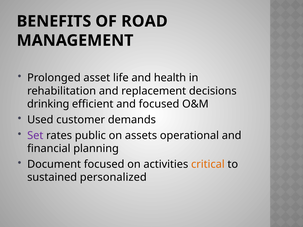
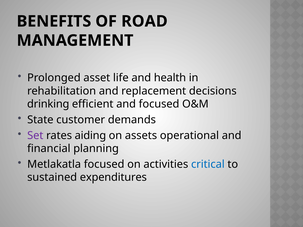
Used: Used -> State (40, 120)
public: public -> aiding (90, 136)
Document: Document -> Metlakatla (54, 164)
critical colour: orange -> blue (208, 164)
personalized: personalized -> expenditures (113, 178)
